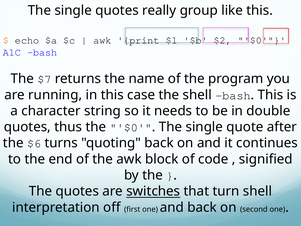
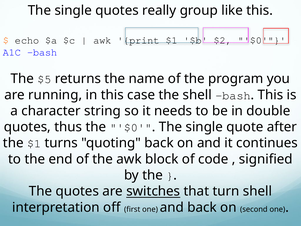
$7: $7 -> $5 (44, 79)
the $6: $6 -> $1 (34, 143)
